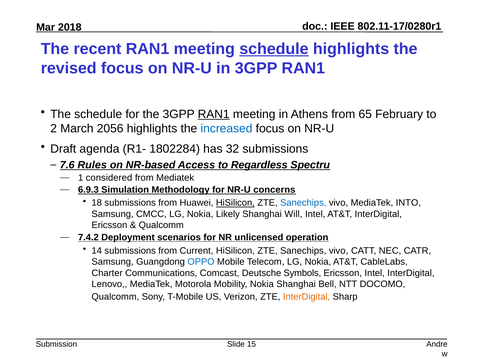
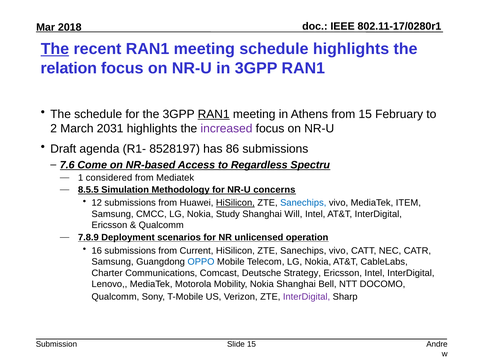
The underline: none -> present (55, 49)
schedule underline: present -> none (274, 49)
revised: revised -> relation (69, 68)
from 65: 65 -> 15 (365, 114)
2056: 2056 -> 2031 (110, 129)
increased colour: blue -> purple (226, 129)
1802284: 1802284 -> 8528197 (175, 149)
32: 32 -> 86 (232, 149)
Rules: Rules -> Come (92, 165)
6.9.3: 6.9.3 -> 8.5.5 (88, 190)
18: 18 -> 12 (97, 203)
INTO: INTO -> ITEM (408, 203)
Likely: Likely -> Study (228, 214)
7.4.2: 7.4.2 -> 7.8.9 (88, 238)
14: 14 -> 16 (97, 251)
Symbols: Symbols -> Strategy (302, 273)
InterDigital colour: orange -> purple (307, 297)
